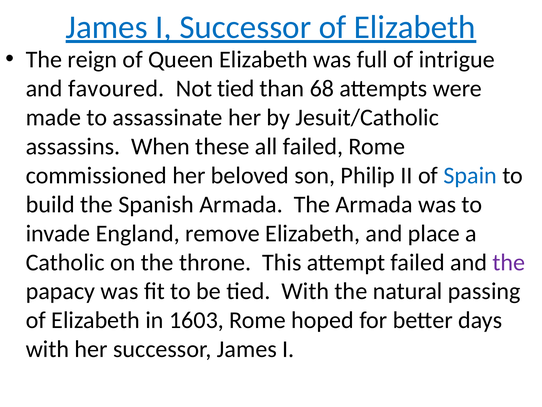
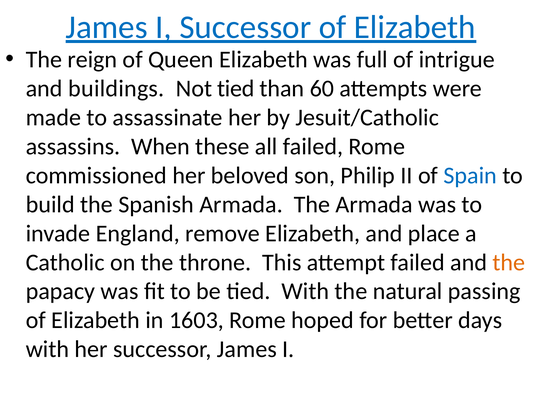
favoured: favoured -> buildings (116, 88)
68: 68 -> 60 (322, 88)
the colour: purple -> orange (509, 262)
